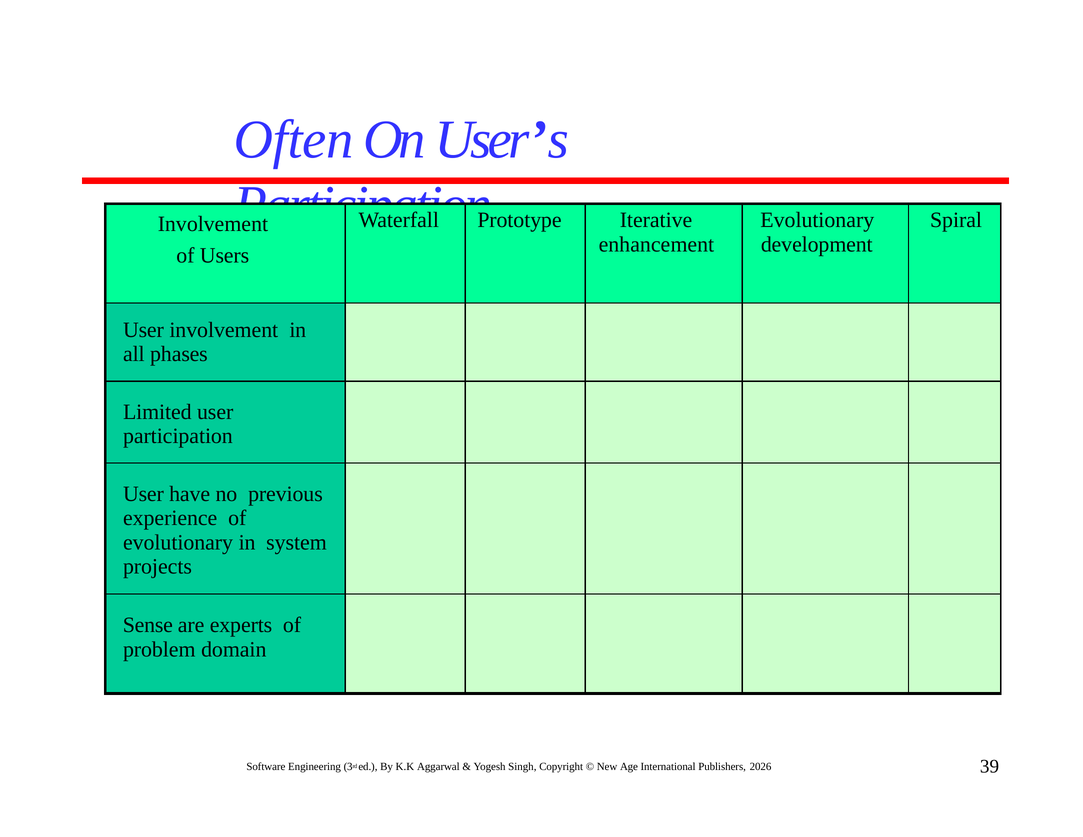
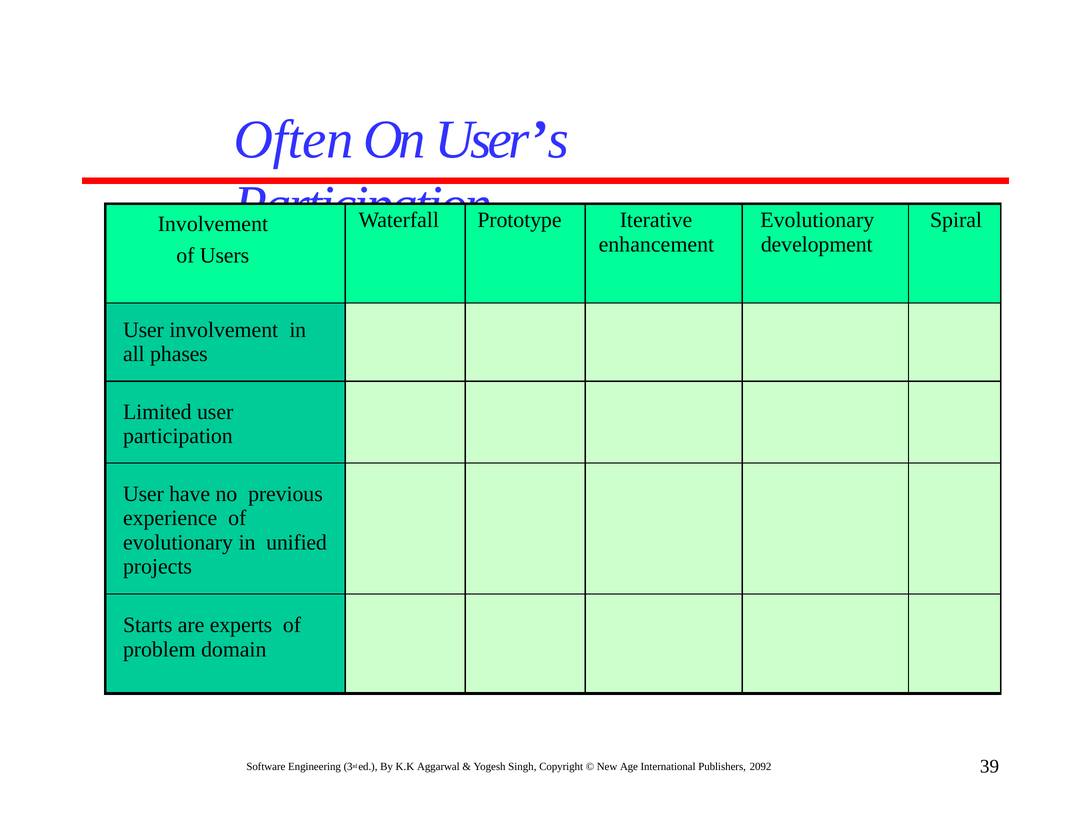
system: system -> unified (297, 542)
Sense: Sense -> Starts (148, 625)
2026: 2026 -> 2092 (761, 767)
